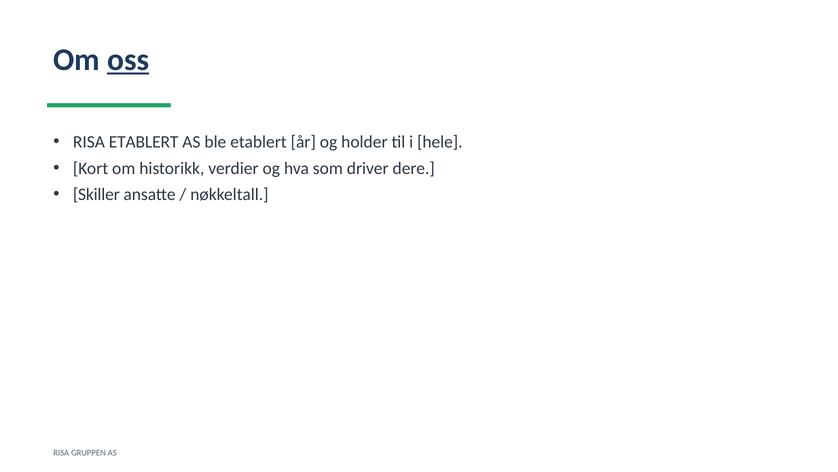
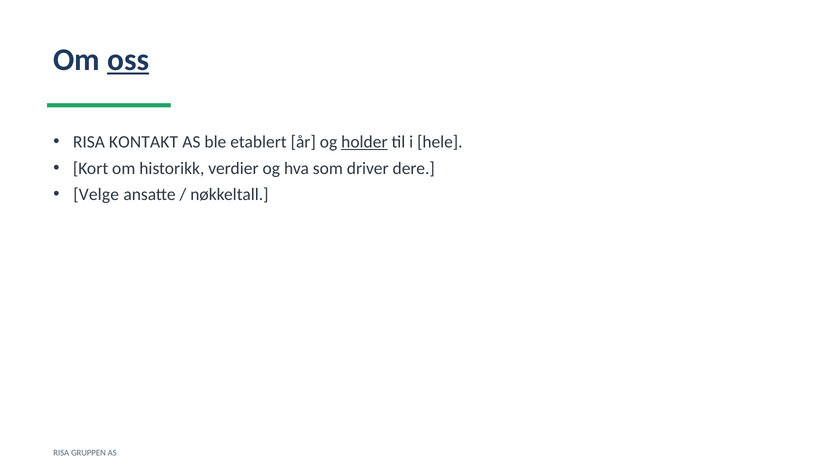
RISA ETABLERT: ETABLERT -> KONTAKT (143, 142)
holder underline: none -> present (364, 142)
Skiller: Skiller -> Velge (96, 194)
